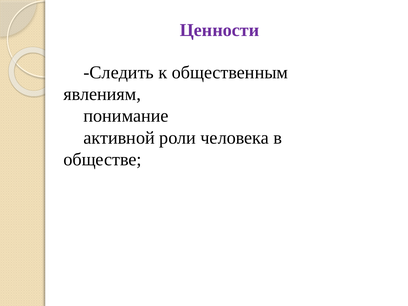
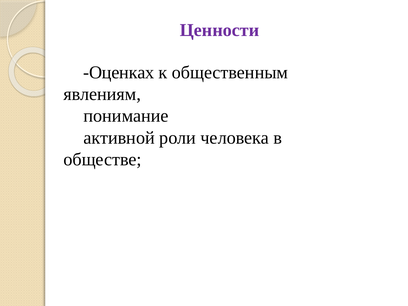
Следить: Следить -> Оценках (119, 72)
